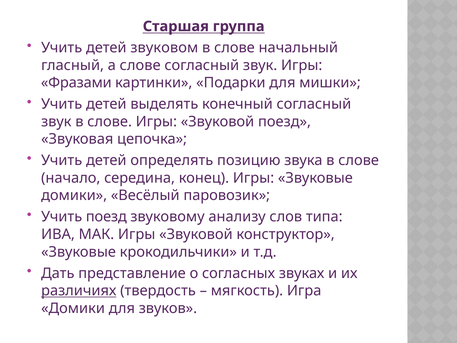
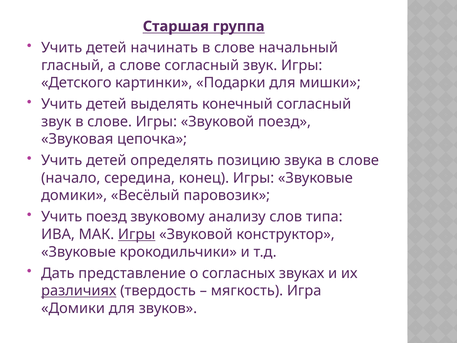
звуковом: звуковом -> начинать (164, 48)
Фразами: Фразами -> Детского (76, 83)
Игры underline: none -> present (137, 234)
